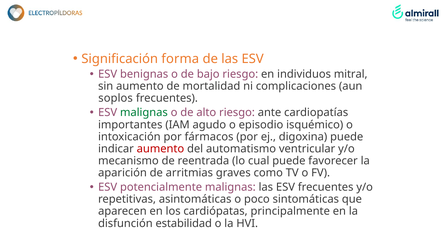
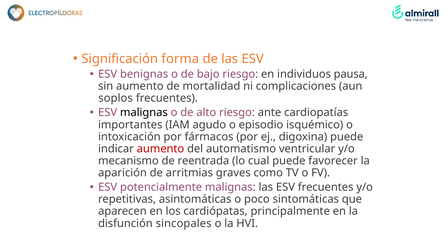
mitral: mitral -> pausa (351, 74)
malignas colour: green -> black (144, 113)
estabilidad: estabilidad -> sincopales (184, 223)
